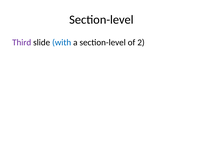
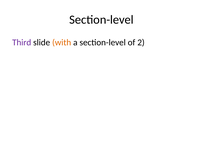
with colour: blue -> orange (62, 43)
